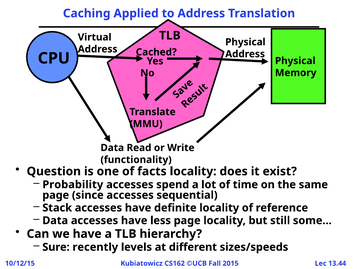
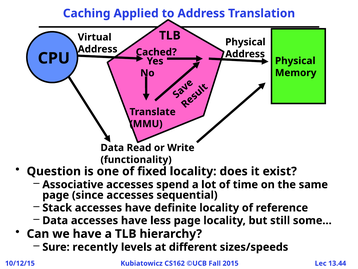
facts: facts -> fixed (152, 171)
Probability: Probability -> Associative (73, 184)
